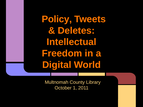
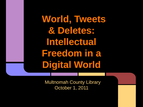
Policy: Policy -> World (57, 19)
